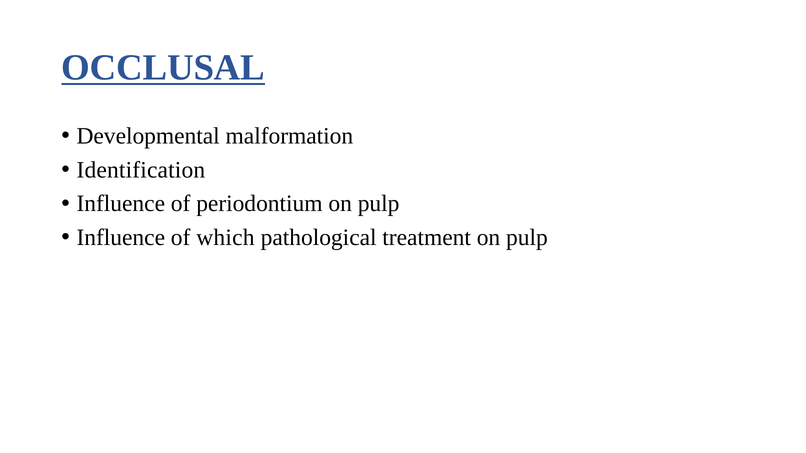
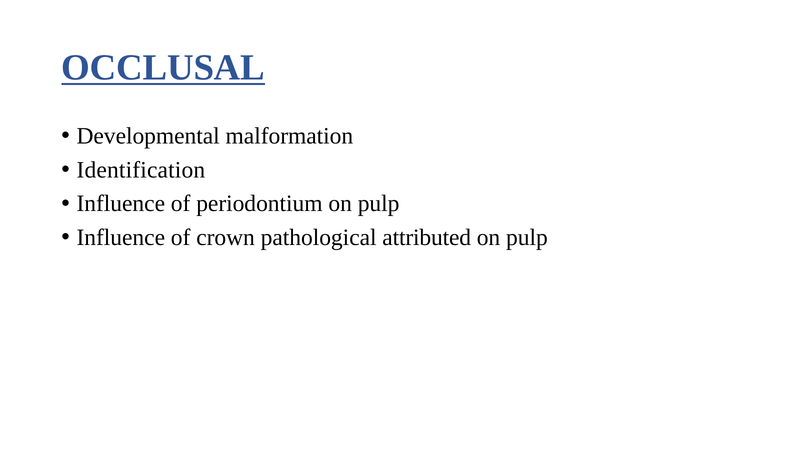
which: which -> crown (226, 238)
treatment: treatment -> attributed (427, 238)
